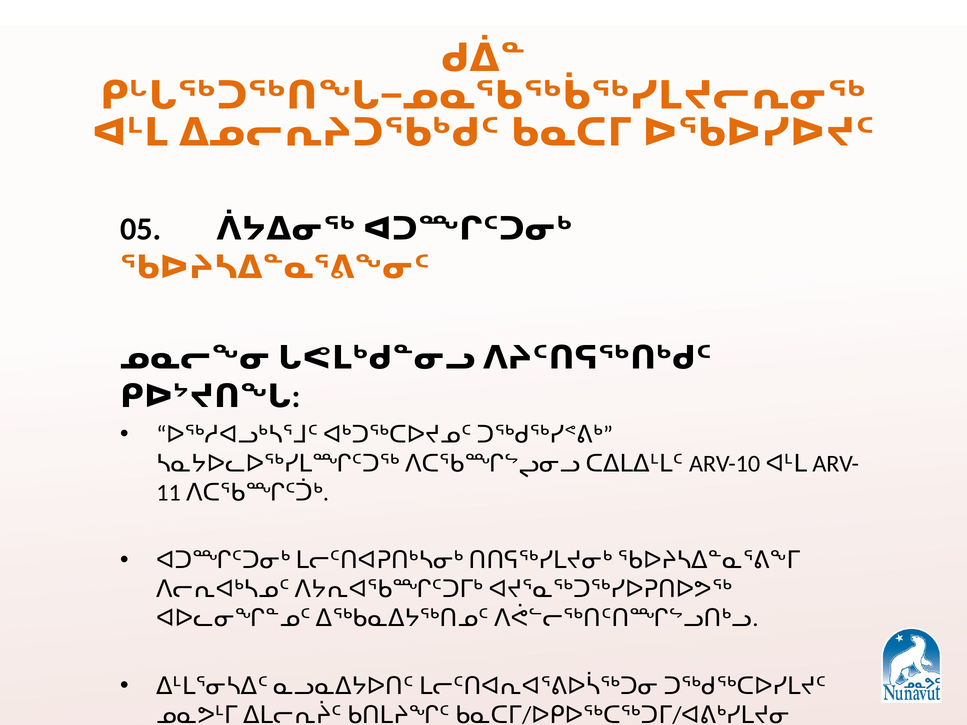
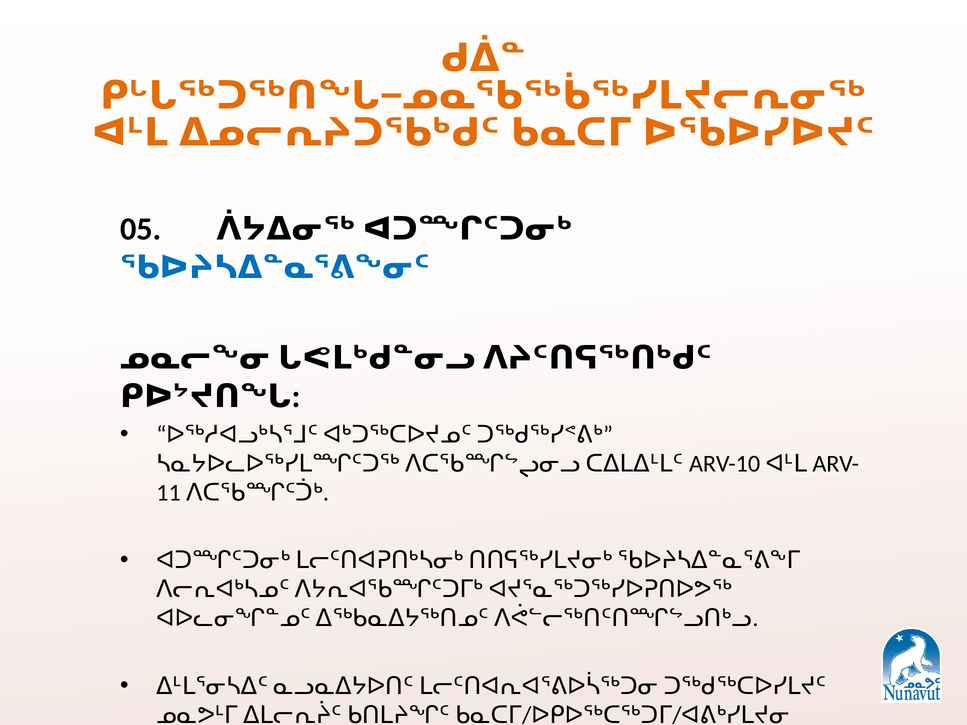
ᖃᐅᔨᓴᐃᓐᓇᕐᕕᖕᓂᑦ colour: orange -> blue (275, 268)
